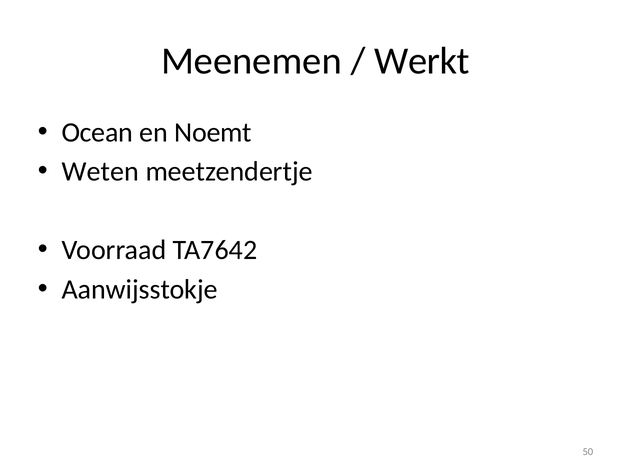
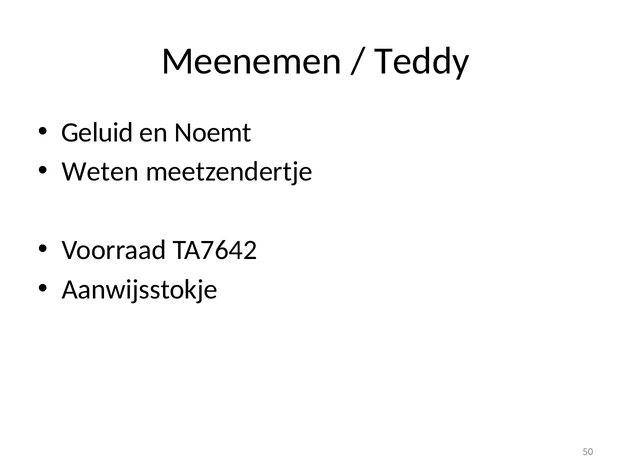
Werkt: Werkt -> Teddy (422, 61)
Ocean: Ocean -> Geluid (97, 132)
